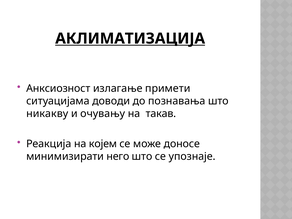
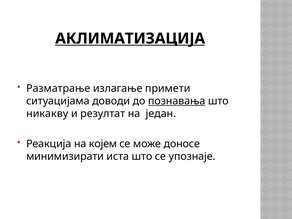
Анксиозност: Анксиозност -> Разматрање (58, 88)
познавања underline: none -> present (177, 101)
очувању: очувању -> резултат (103, 114)
такав: такав -> један (161, 114)
него: него -> иста (118, 156)
